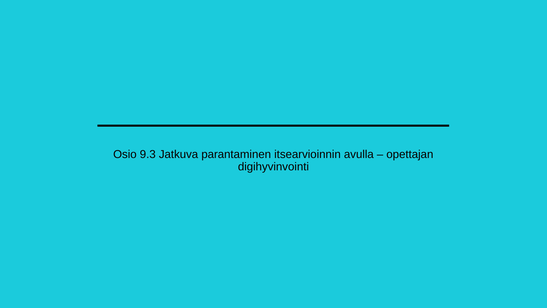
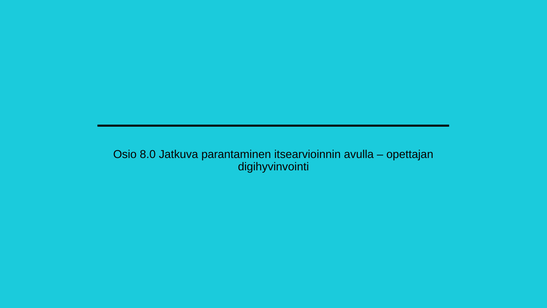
9.3: 9.3 -> 8.0 (148, 154)
